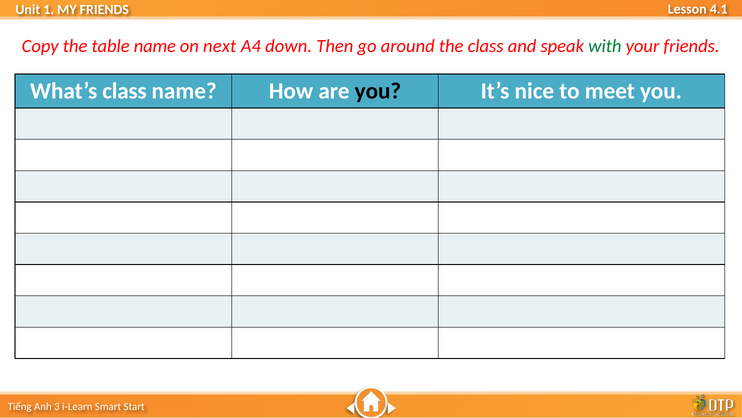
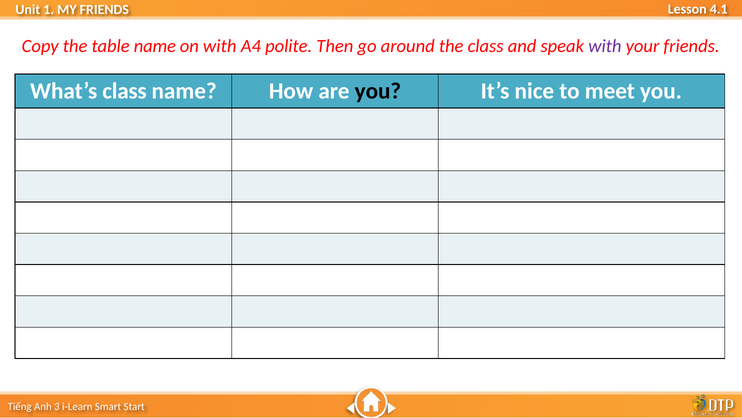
on next: next -> with (220, 46)
down: down -> polite (289, 46)
with colour: green -> purple (605, 46)
